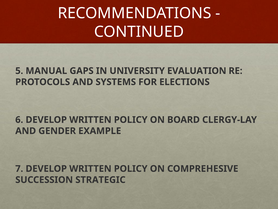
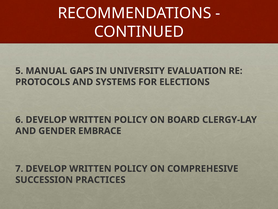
EXAMPLE: EXAMPLE -> EMBRACE (100, 131)
STRATEGIC: STRATEGIC -> PRACTICES (100, 179)
